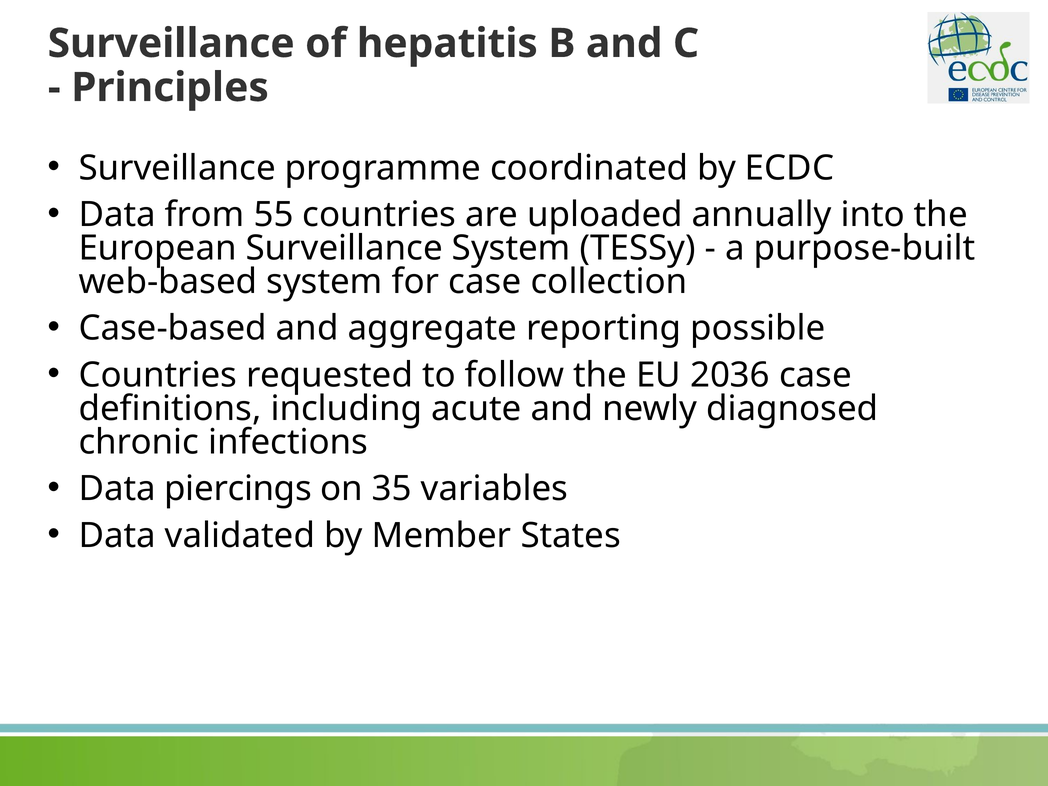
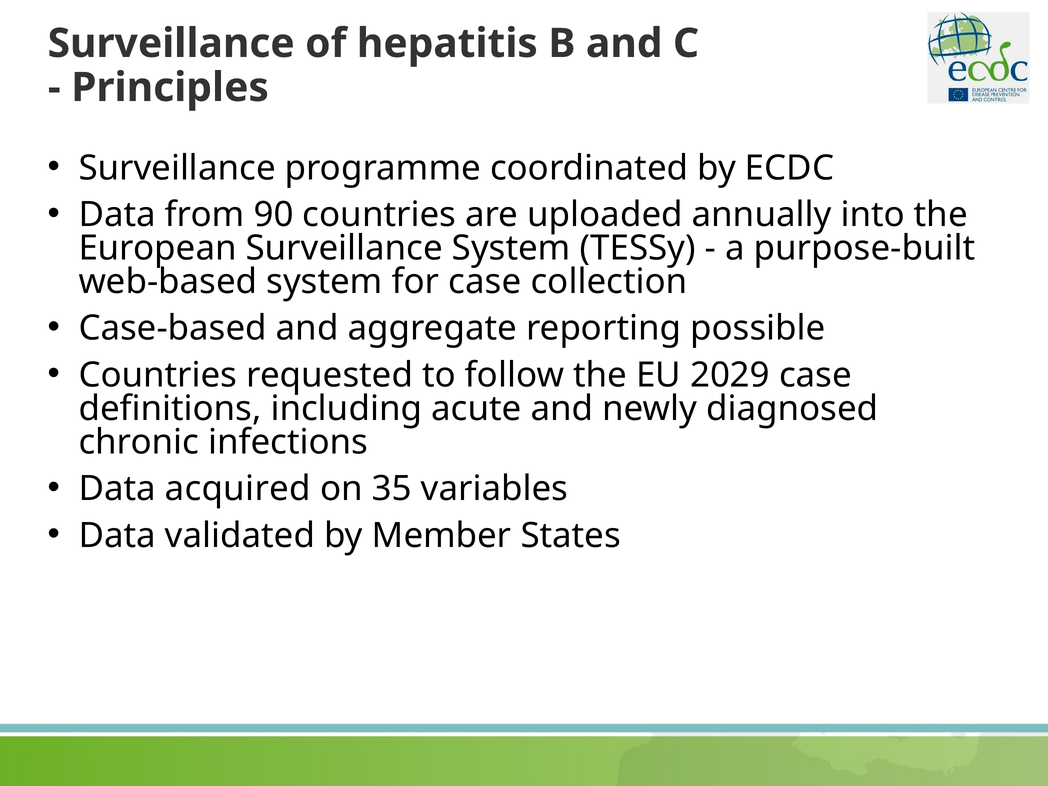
55: 55 -> 90 (274, 215)
2036: 2036 -> 2029 (730, 375)
piercings: piercings -> acquired (238, 489)
